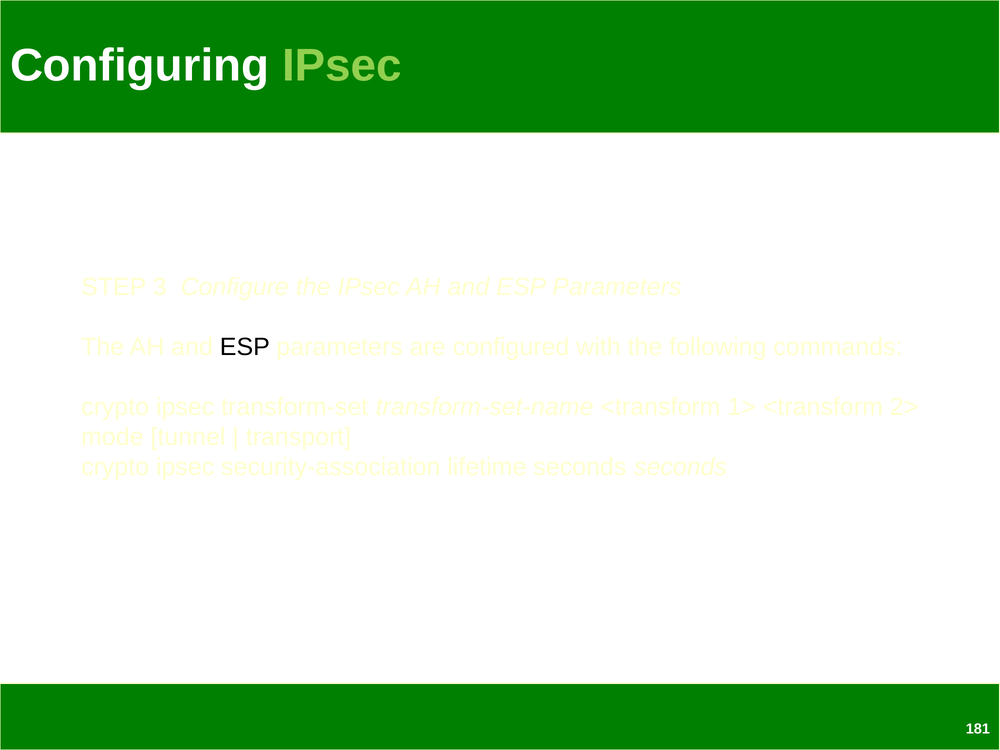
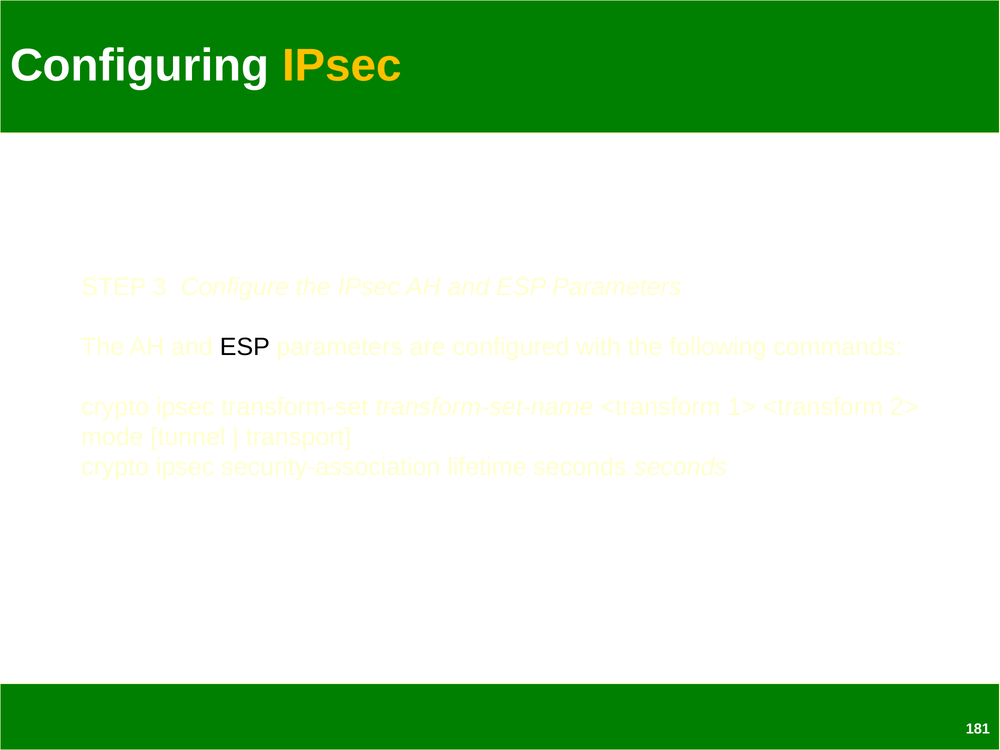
IPsec colour: light green -> yellow (342, 66)
